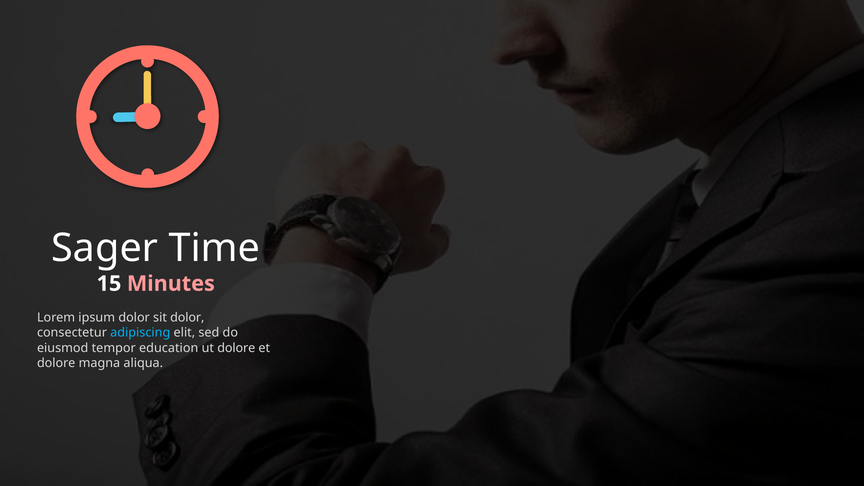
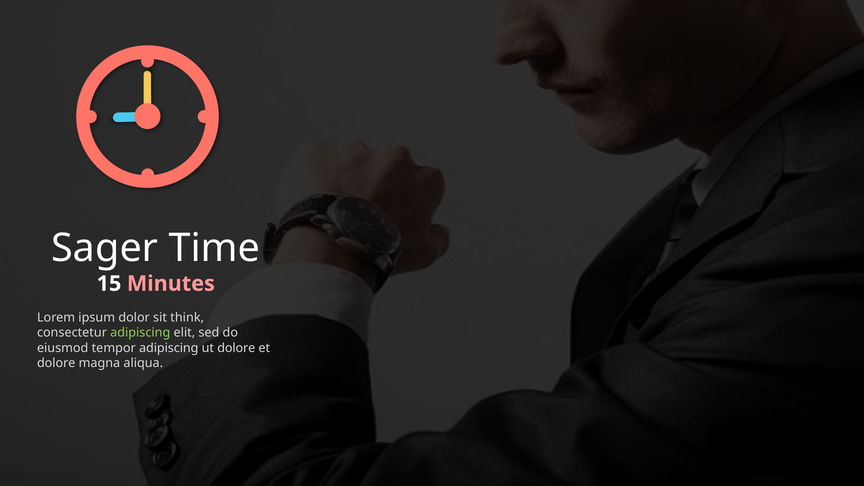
sit dolor: dolor -> think (187, 318)
adipiscing colour: light blue -> light green (140, 333)
tempor education: education -> adipiscing (169, 348)
